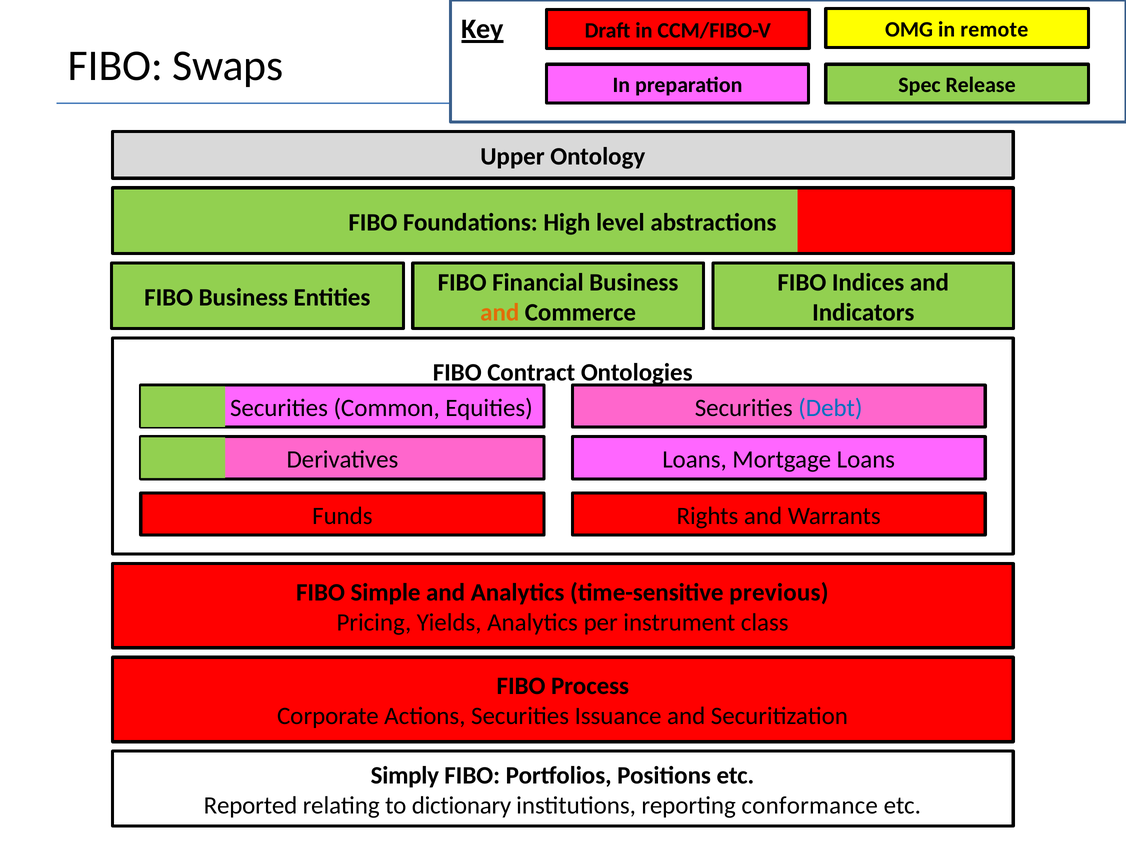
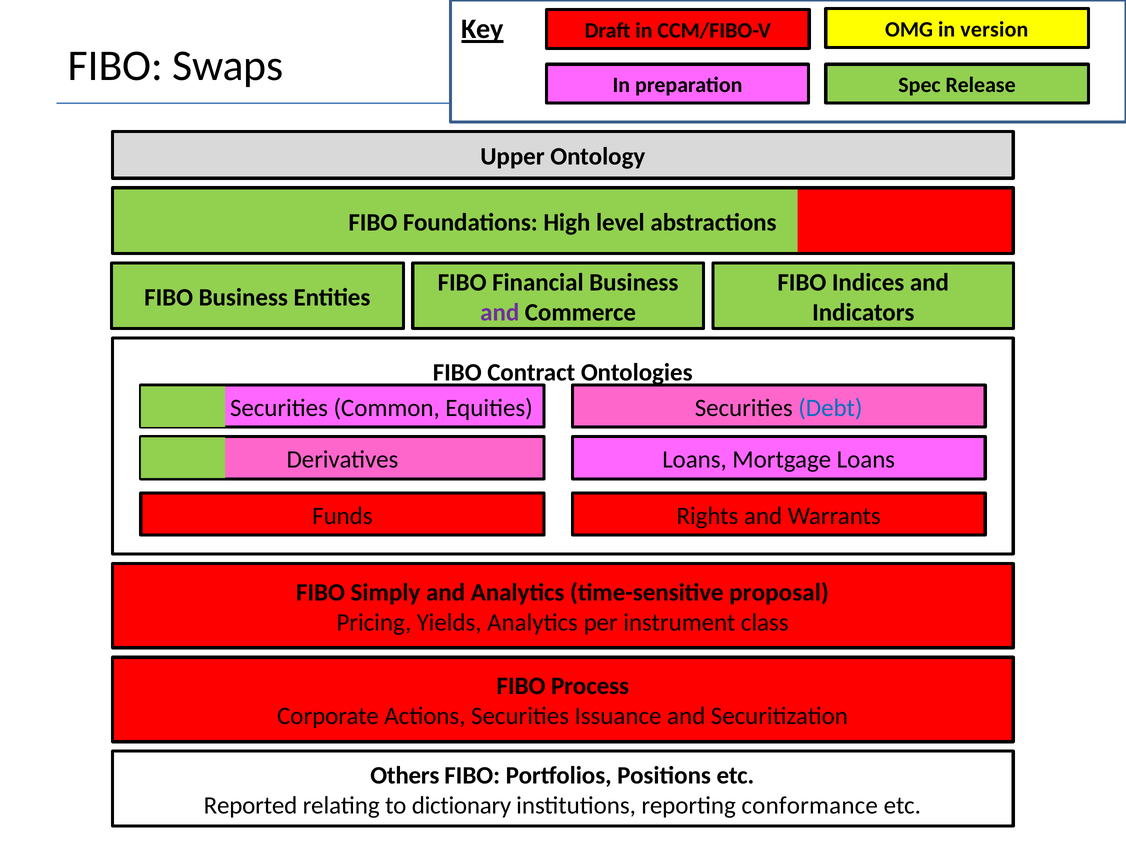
remote: remote -> version (994, 29)
and colour: orange -> purple (500, 312)
Simple: Simple -> Simply (385, 592)
previous: previous -> proposal (779, 592)
Simply: Simply -> Others (405, 775)
